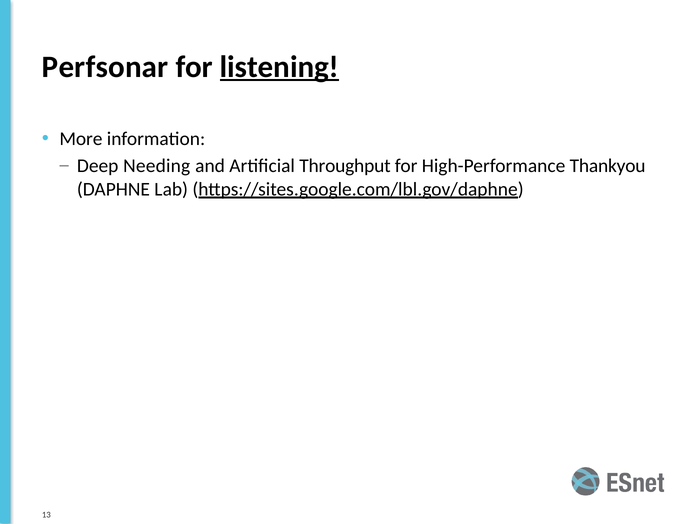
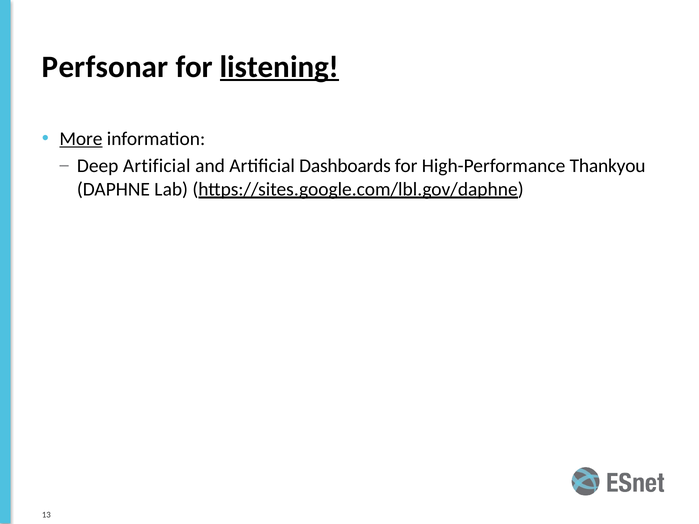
More underline: none -> present (81, 139)
Deep Needing: Needing -> Artificial (157, 166)
Throughput: Throughput -> Dashboards (345, 166)
